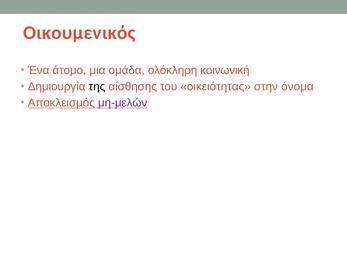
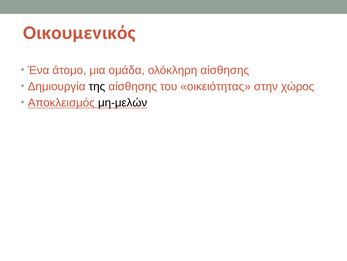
ολόκληρη κοινωνική: κοινωνική -> αίσθησης (225, 70)
όνομα: όνομα -> χώρος (298, 86)
μη-μελών colour: purple -> black (123, 103)
